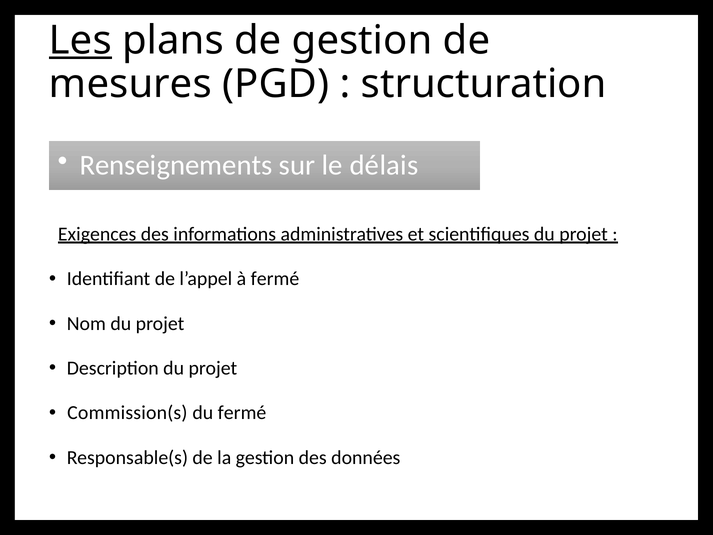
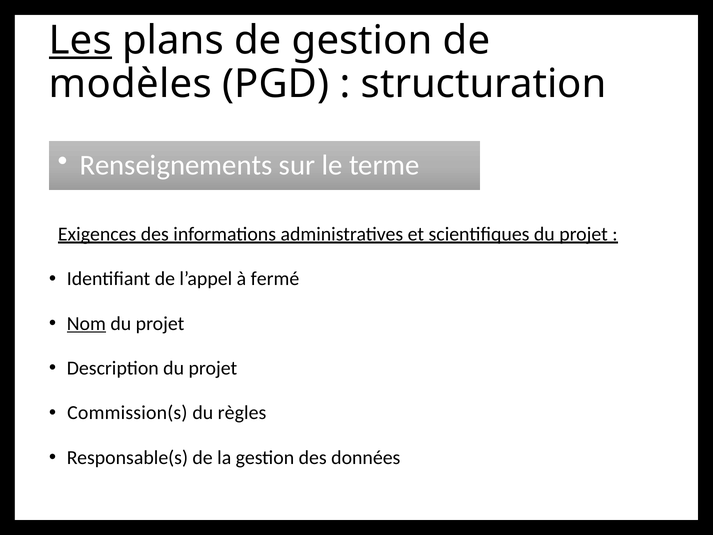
mesures: mesures -> modèles (130, 84)
délais: délais -> terme (384, 165)
Nom underline: none -> present (86, 323)
du fermé: fermé -> règles (242, 413)
